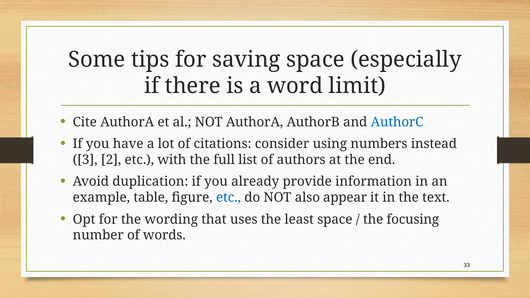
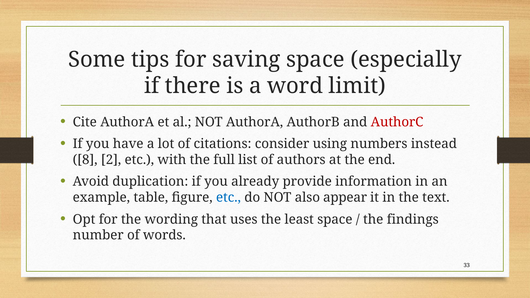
AuthorC colour: blue -> red (397, 122)
3: 3 -> 8 (85, 160)
focusing: focusing -> findings (413, 219)
